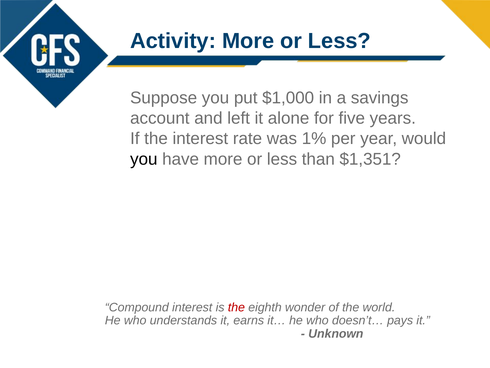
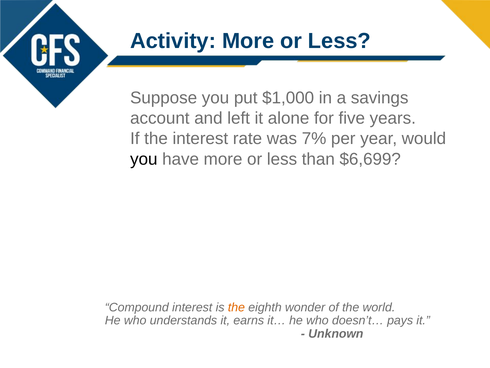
1%: 1% -> 7% (314, 138)
$1,351: $1,351 -> $6,699 (370, 159)
the colour: red -> orange (236, 307)
